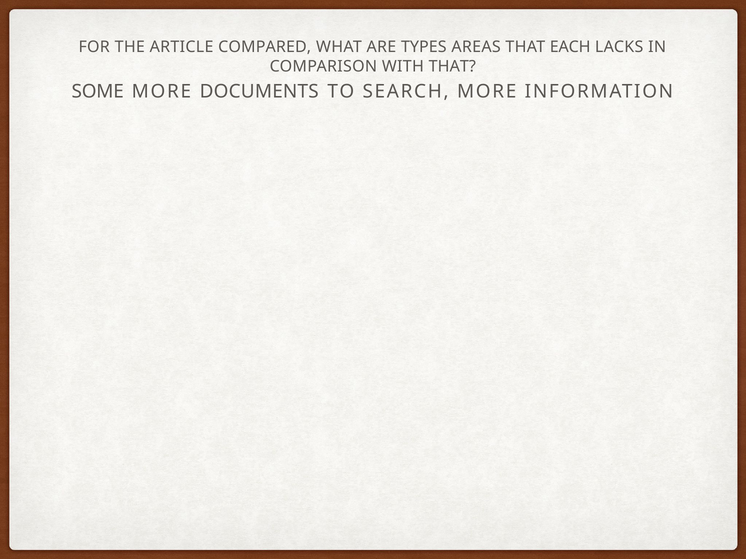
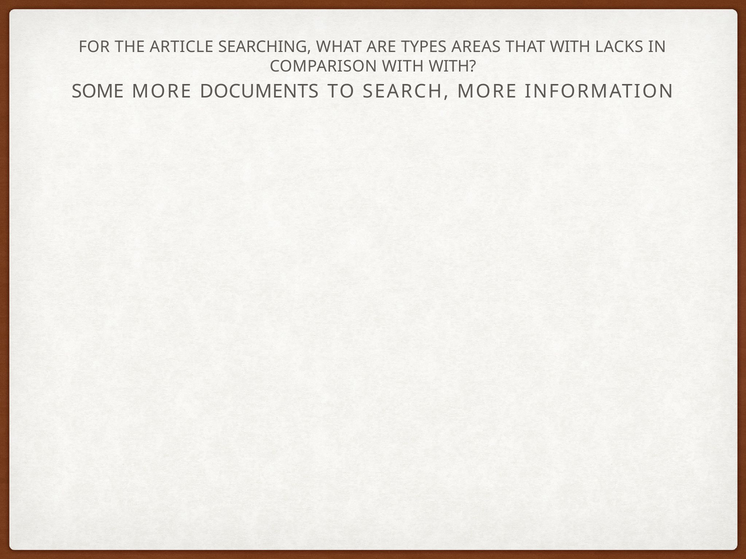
COMPARED: COMPARED -> SEARCHING (265, 47)
THAT EACH: EACH -> WITH (570, 47)
WITH THAT: THAT -> WITH (452, 66)
